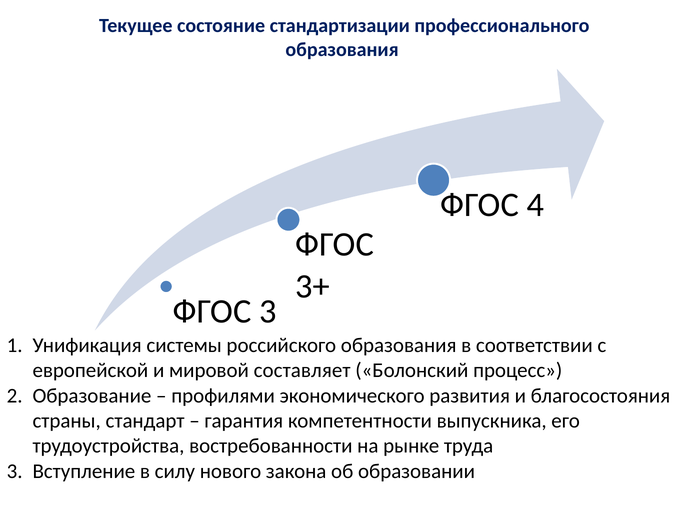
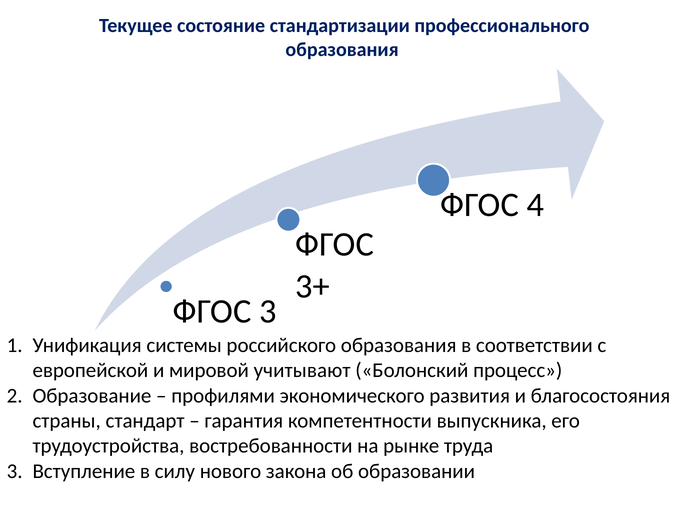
составляет: составляет -> учитывают (302, 371)
